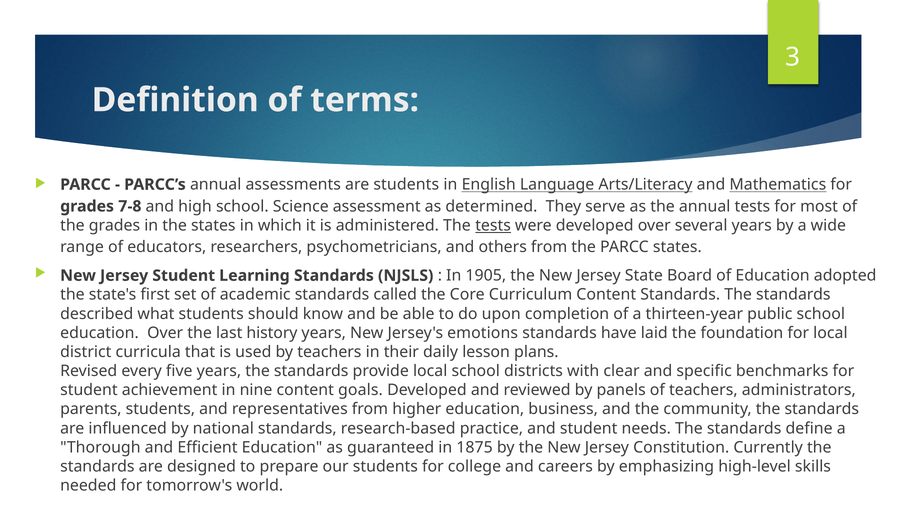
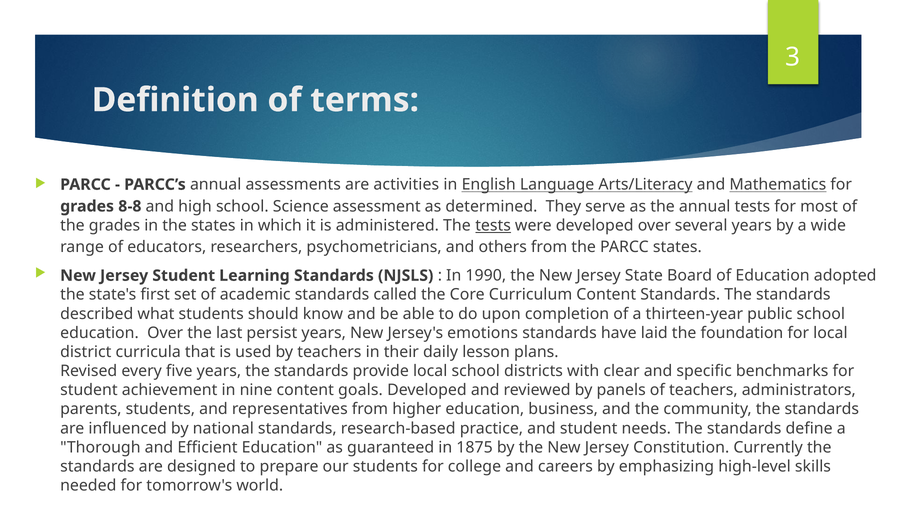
are students: students -> activities (406, 184)
7-8: 7-8 -> 8-8 (130, 206)
1905: 1905 -> 1990 (486, 275)
history: history -> persist (272, 333)
